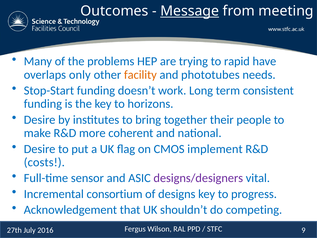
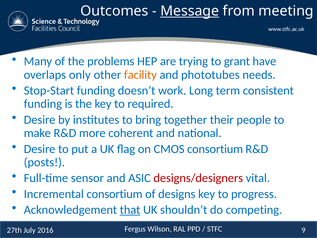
rapid: rapid -> grant (237, 61)
horizons: horizons -> required (150, 104)
CMOS implement: implement -> consortium (215, 149)
costs: costs -> posts (44, 162)
designs/designers colour: purple -> red (198, 178)
that underline: none -> present (130, 210)
